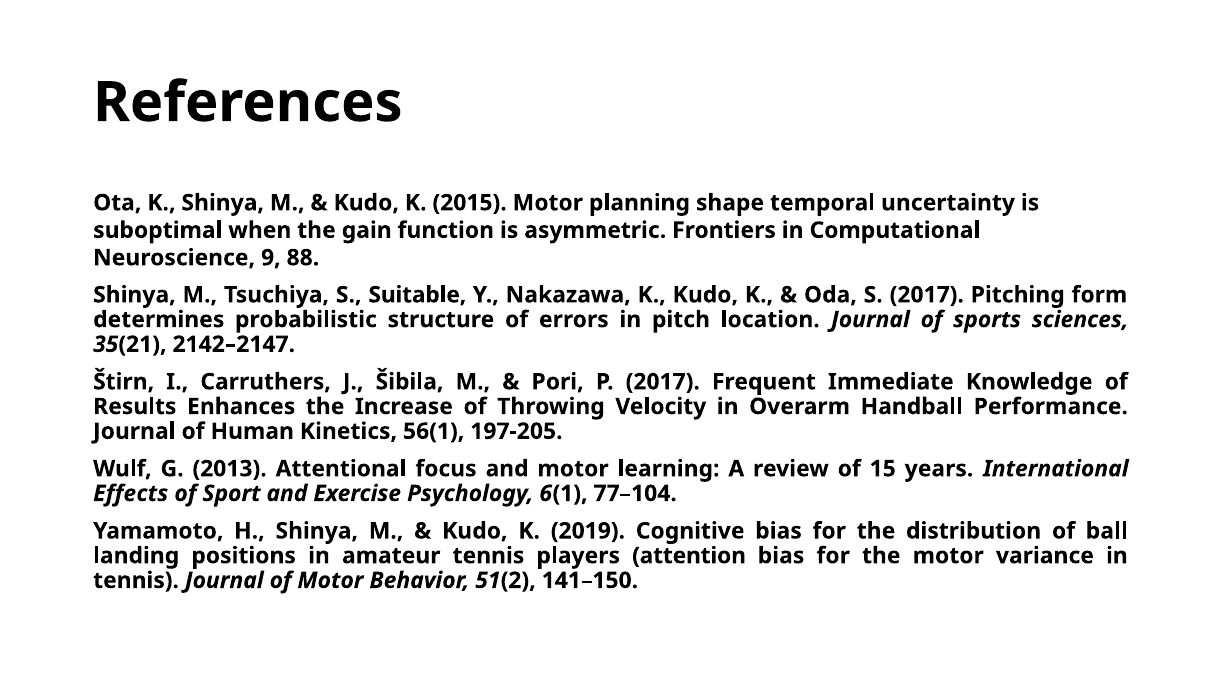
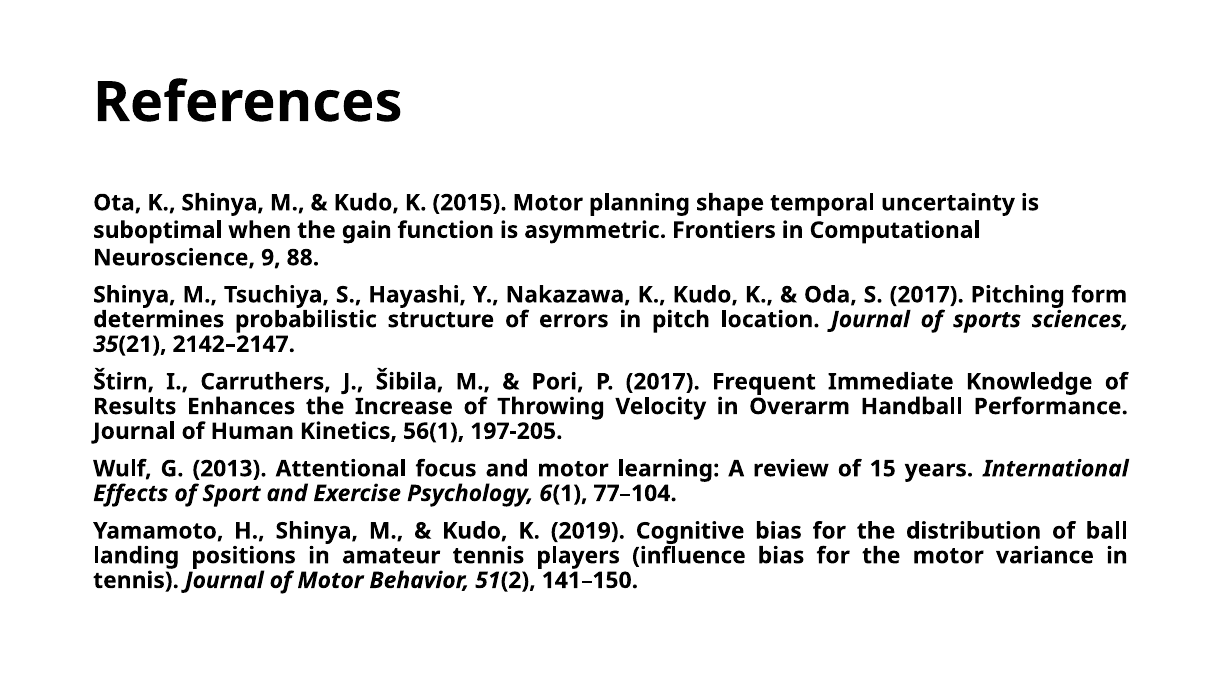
Suitable: Suitable -> Hayashi (417, 295)
attention: attention -> influence (689, 556)
